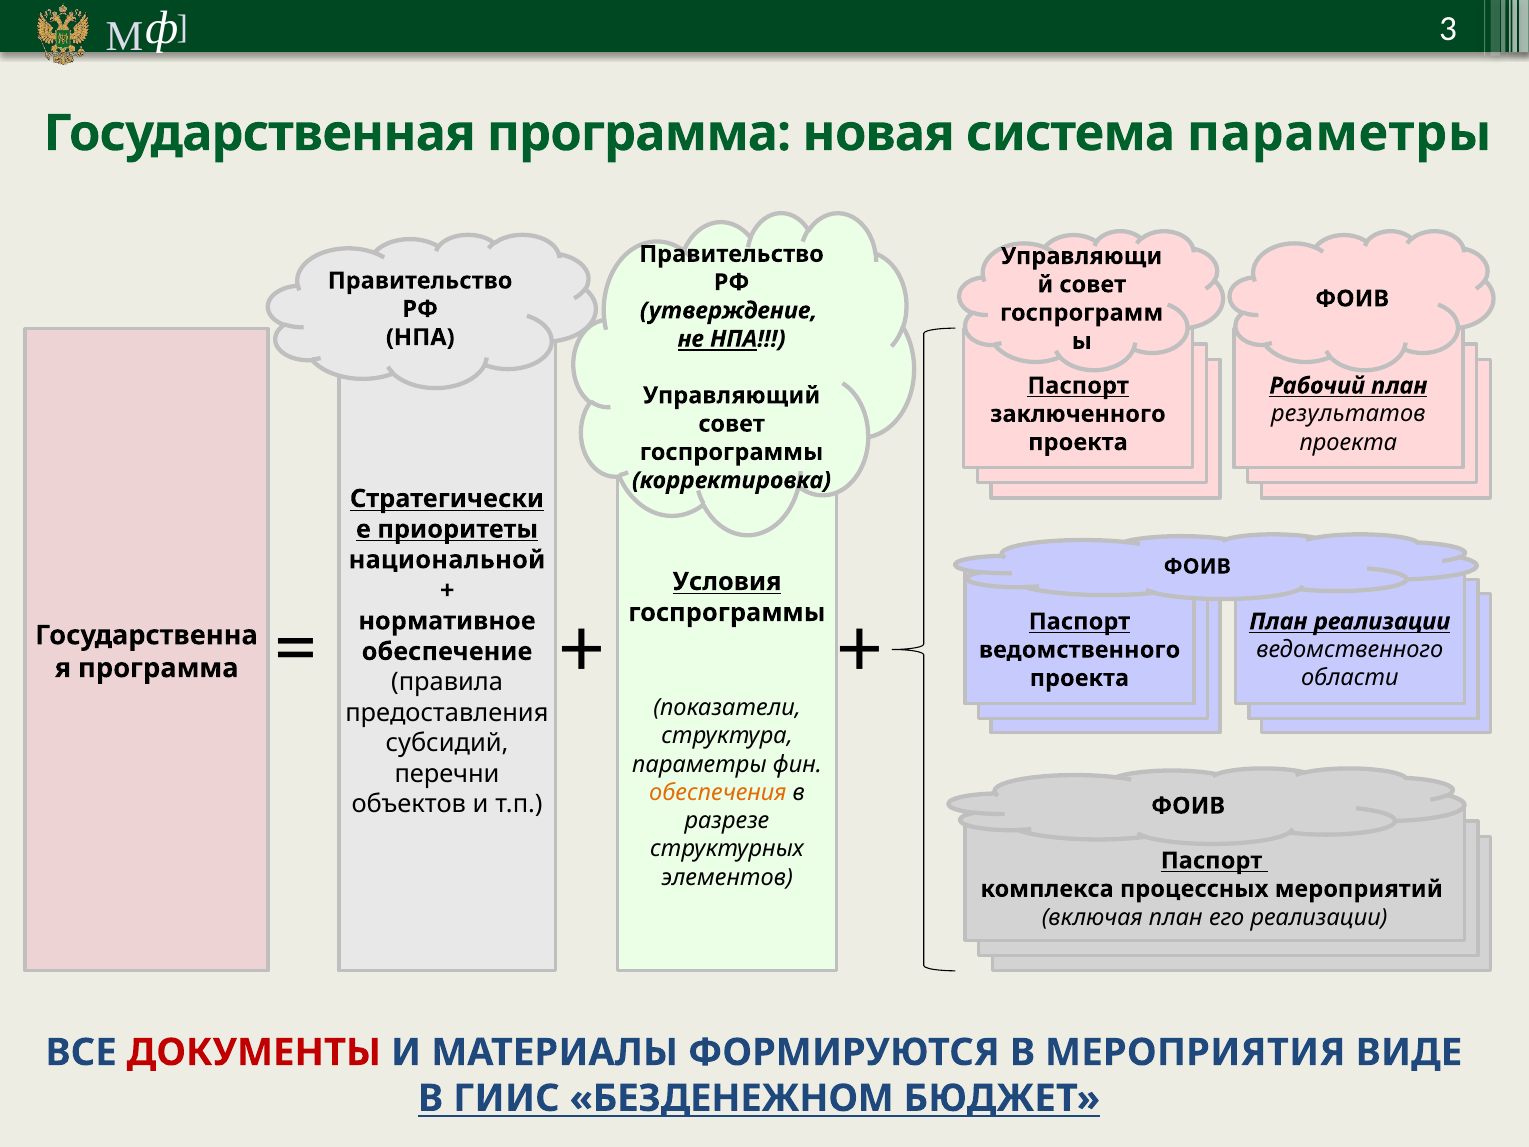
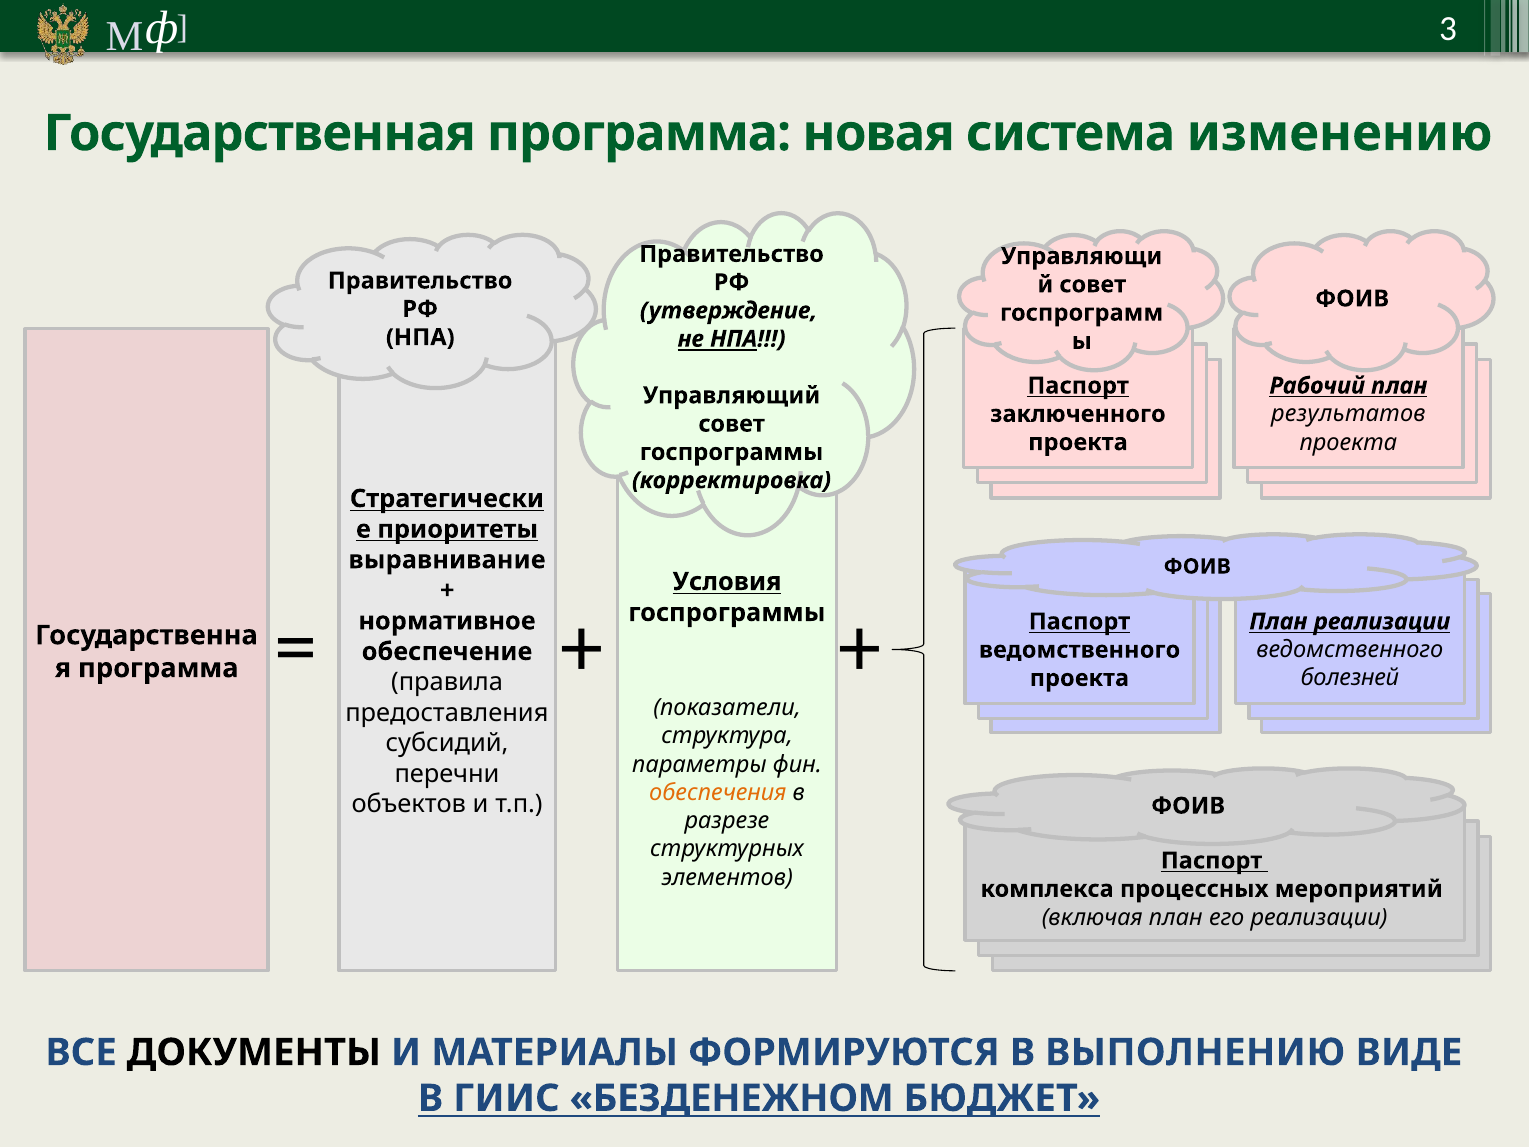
система параметры: параметры -> изменению (1339, 133)
национальной: национальной -> выравнивание (447, 560)
области: области -> болезней (1350, 678)
ДОКУМЕНТЫ colour: red -> black (254, 1052)
МЕРОПРИЯТИЯ: МЕРОПРИЯТИЯ -> ВЫПОЛНЕНИЮ (1195, 1052)
